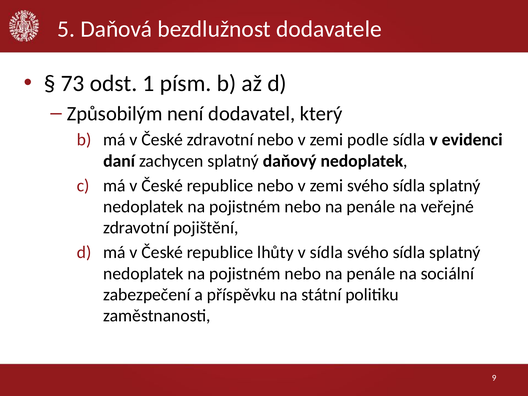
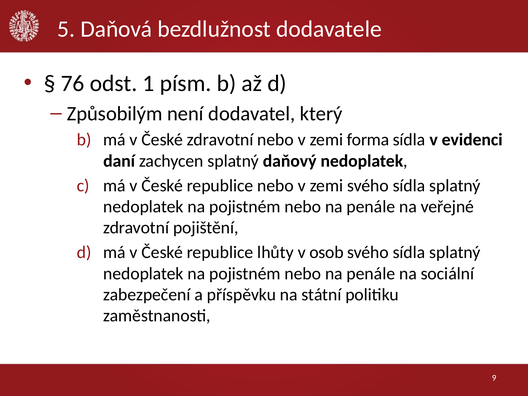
73: 73 -> 76 (73, 83)
podle: podle -> forma (368, 140)
v sídla: sídla -> osob (327, 252)
